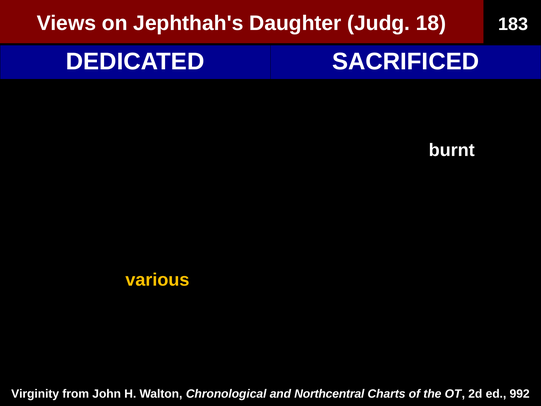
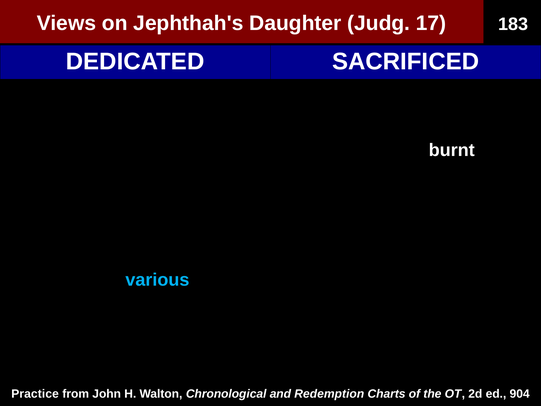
18: 18 -> 17 (431, 23)
various colour: yellow -> light blue (157, 280)
Virginity: Virginity -> Practice (35, 394)
and Northcentral: Northcentral -> Redemption (329, 394)
992: 992 -> 904 (520, 394)
